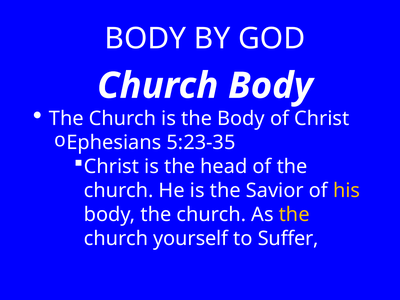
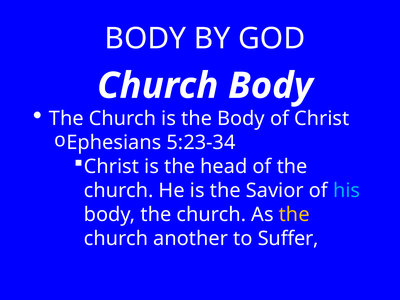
5:23-35: 5:23-35 -> 5:23-34 (201, 143)
his colour: yellow -> light blue (347, 191)
yourself: yourself -> another (191, 239)
